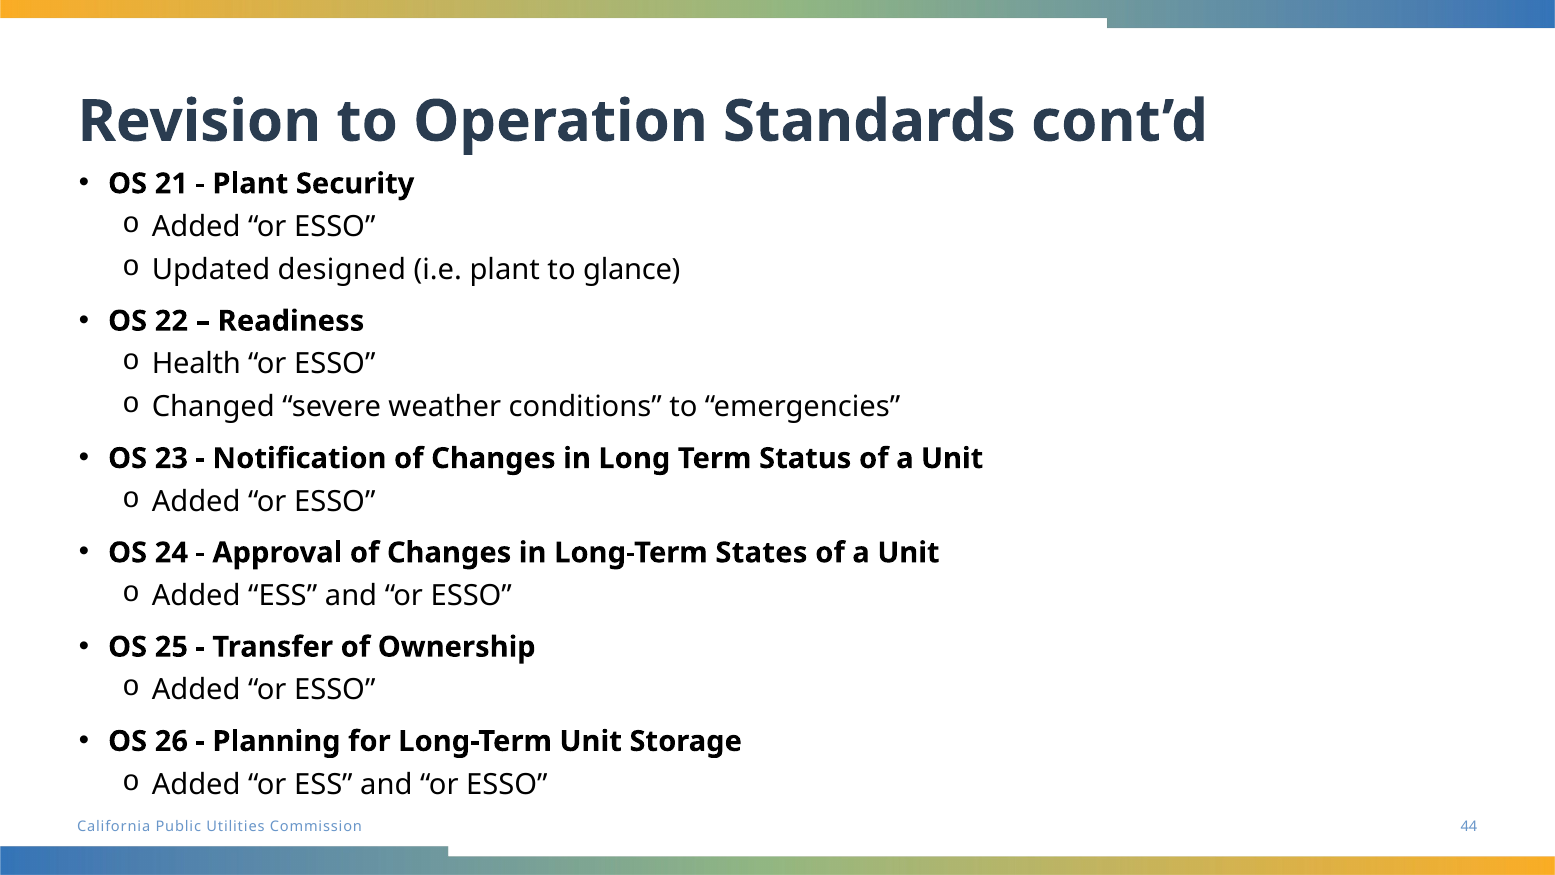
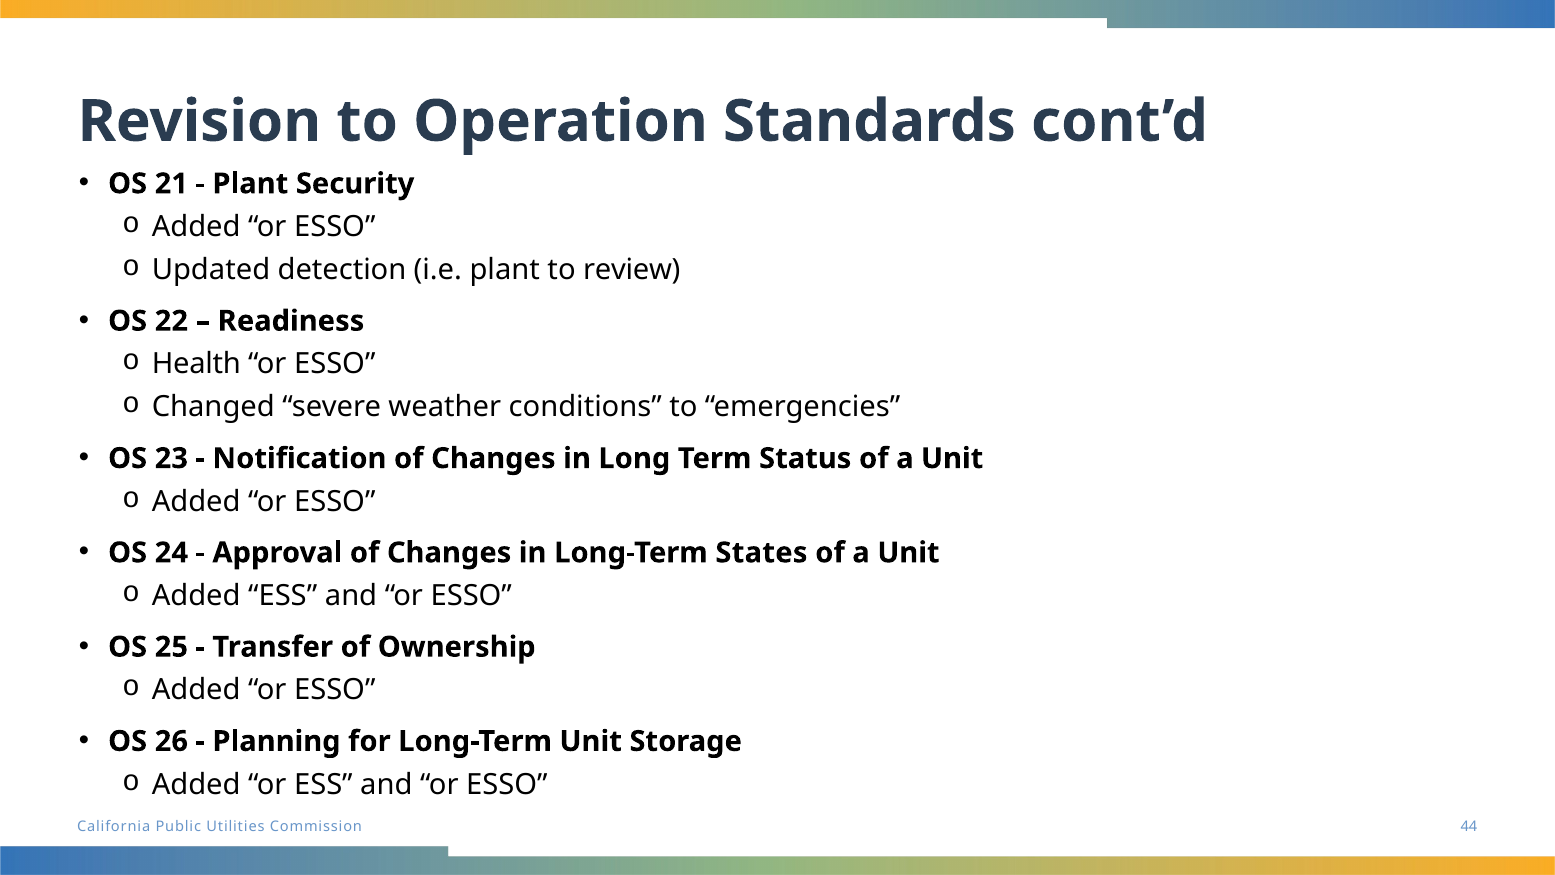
designed: designed -> detection (342, 270)
glance: glance -> review (632, 270)
